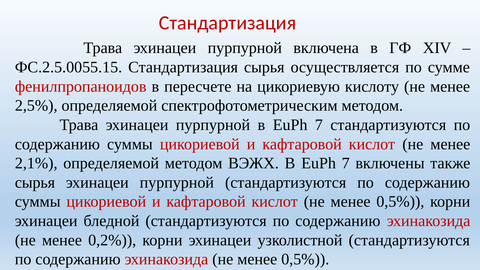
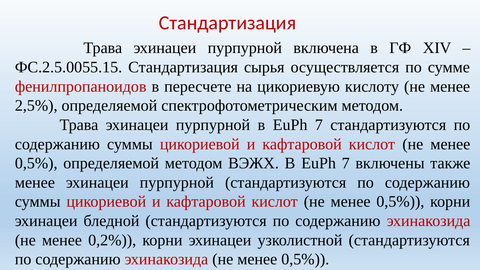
2,1%: 2,1% -> 0,5% (36, 163)
сырья: сырья -> менее (35, 182)
